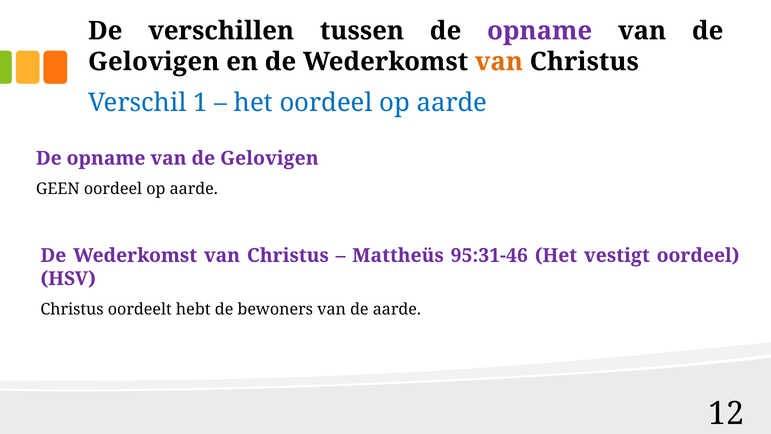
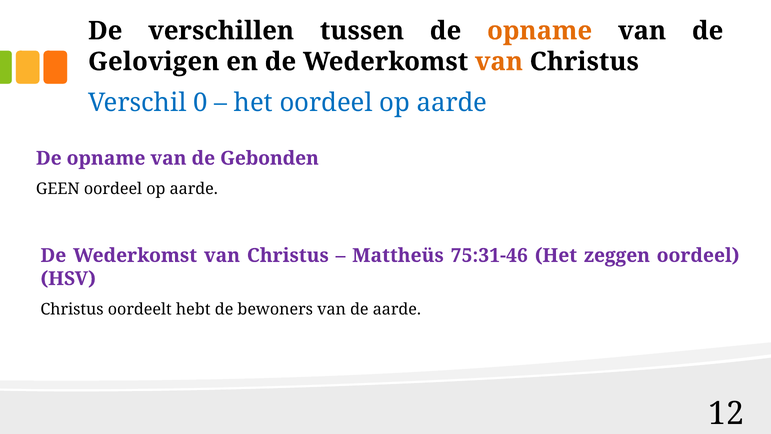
opname colour: purple -> orange (540, 31)
1: 1 -> 0 (200, 103)
Gelovigen: Gelovigen -> Gebonden (269, 158)
95:31-46: 95:31-46 -> 75:31-46 (489, 255)
vestigt: vestigt -> zeggen (617, 255)
